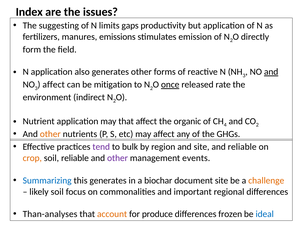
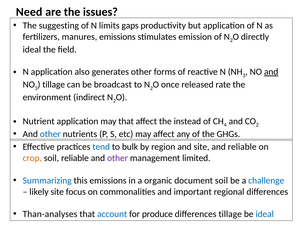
Index: Index -> Need (29, 12)
form: form -> ideal (32, 49)
affect: affect -> tillage (54, 85)
mitigation: mitigation -> broadcast (113, 85)
once underline: present -> none (170, 85)
organic: organic -> instead (187, 121)
other colour: orange -> blue (50, 134)
tend colour: purple -> blue (101, 147)
events: events -> limited (196, 158)
this generates: generates -> emissions (108, 180)
biochar: biochar -> organic (158, 180)
document site: site -> soil (221, 180)
challenge colour: orange -> blue (266, 180)
likely soil: soil -> site (57, 191)
account colour: orange -> blue (112, 214)
differences frozen: frozen -> tillage (230, 214)
